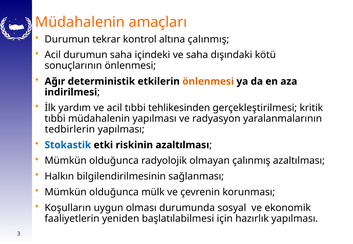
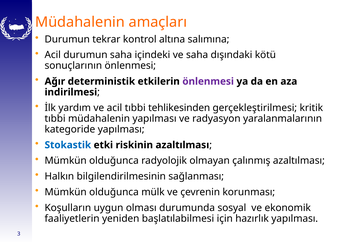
altına çalınmış: çalınmış -> salımına (209, 39)
önlenmesi colour: orange -> purple (208, 82)
tedbirlerin: tedbirlerin -> kategoride (70, 130)
